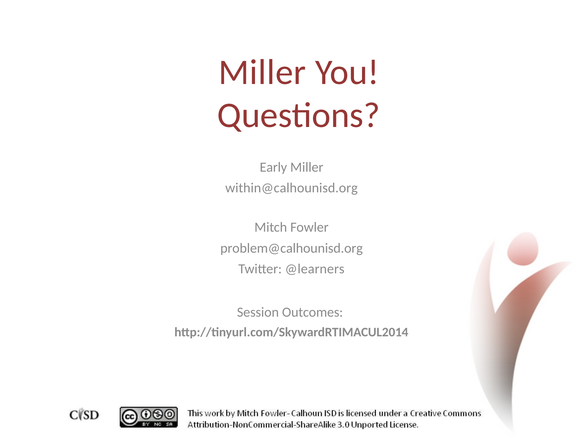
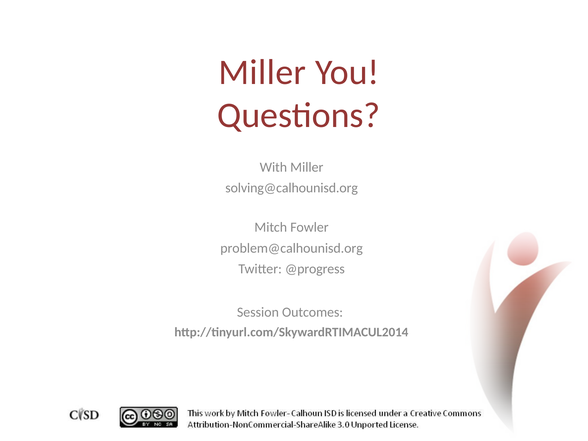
Early: Early -> With (273, 167)
within@calhounisd.org: within@calhounisd.org -> solving@calhounisd.org (292, 188)
@learners: @learners -> @progress (315, 269)
